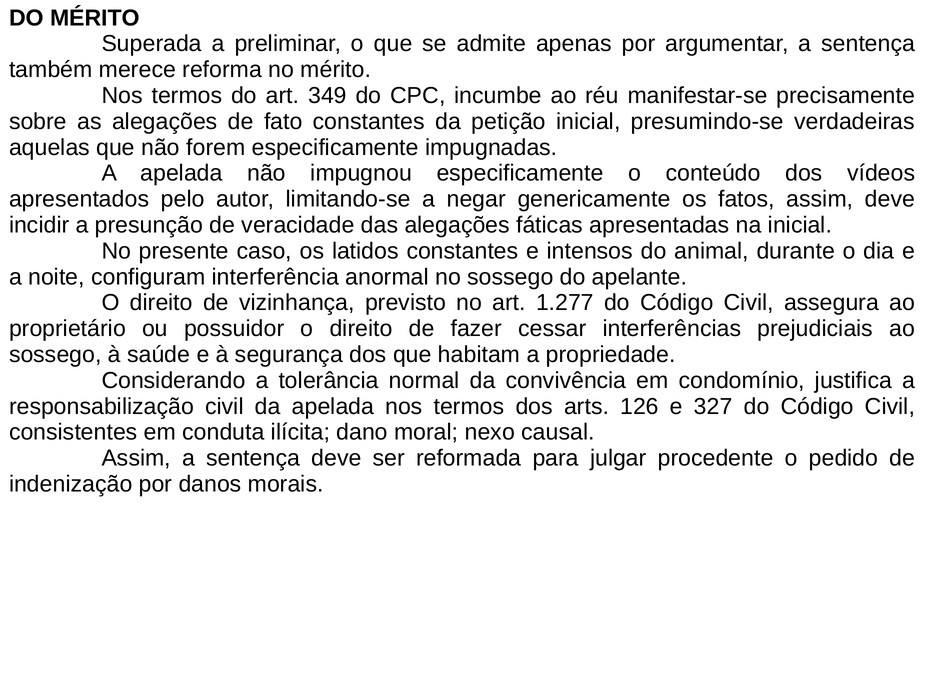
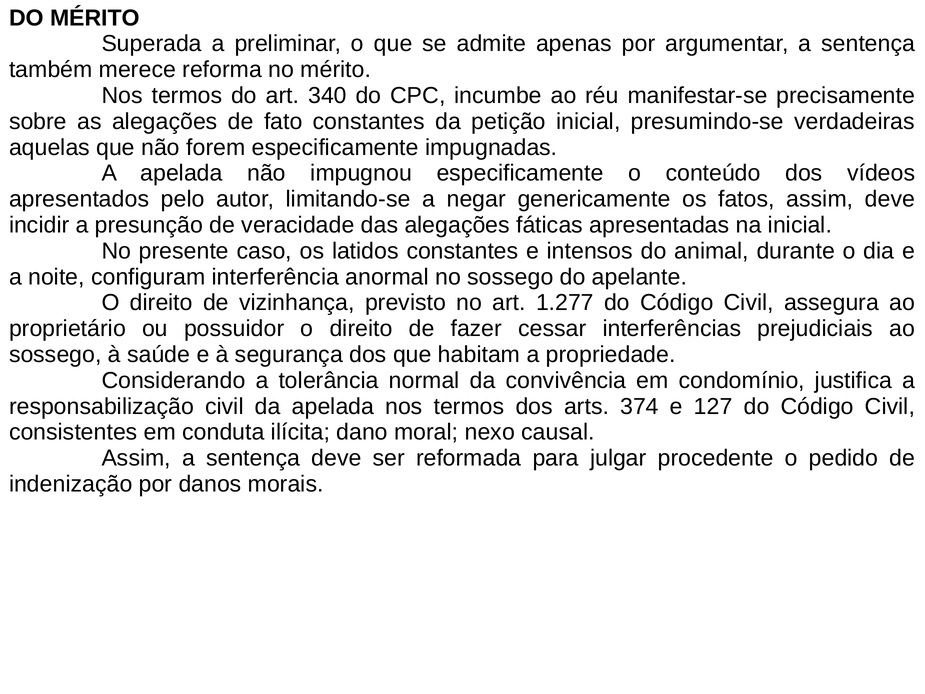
349: 349 -> 340 (327, 96)
126: 126 -> 374 (639, 406)
327: 327 -> 127 (713, 406)
